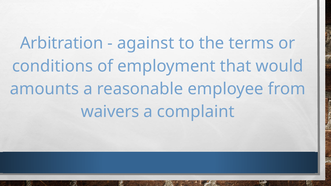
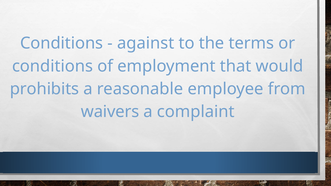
Arbitration: Arbitration -> Conditions (62, 43)
amounts: amounts -> prohibits (44, 89)
